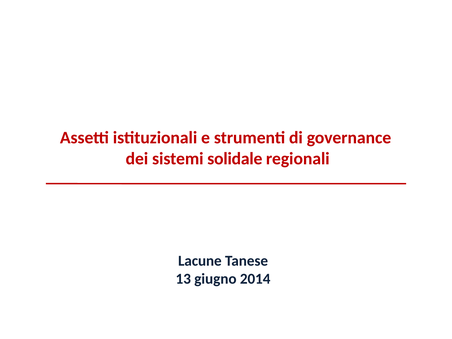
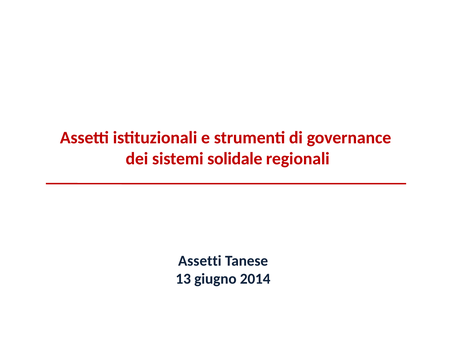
Lacune: Lacune -> Assetti (200, 261)
